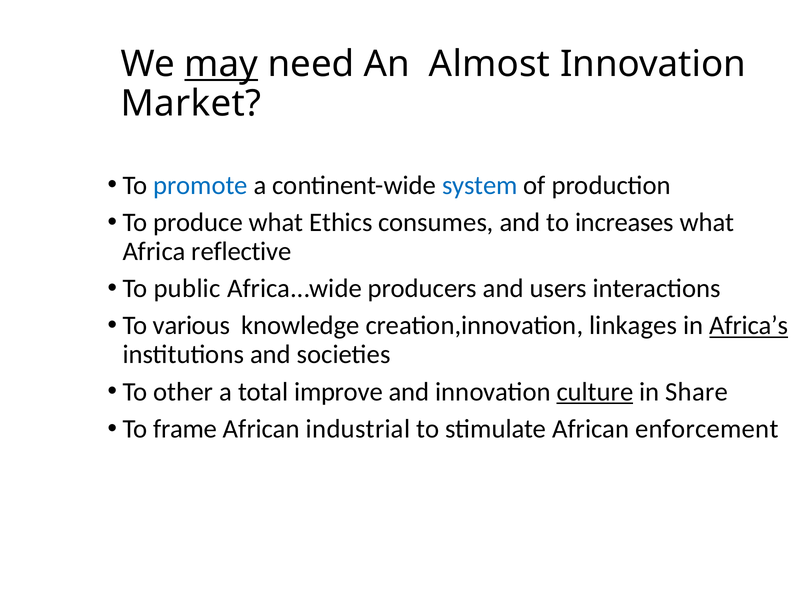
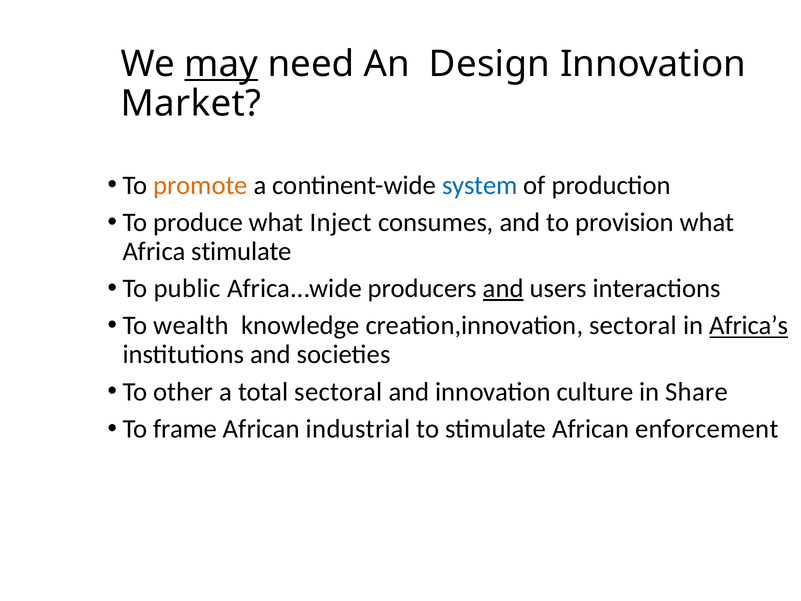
Almost: Almost -> Design (490, 64)
promote colour: blue -> orange (200, 185)
Ethics: Ethics -> Inject (341, 222)
increases: increases -> provision (625, 222)
Africa reflective: reflective -> stimulate (242, 251)
and underline: none -> present (503, 288)
various: various -> wealth (191, 326)
creation,innovation linkages: linkages -> sectoral (633, 326)
total improve: improve -> sectoral (338, 392)
culture underline: present -> none (595, 392)
